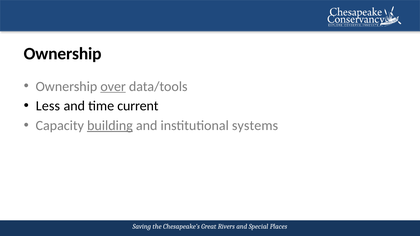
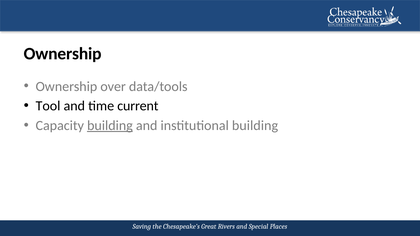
over underline: present -> none (113, 86)
Less: Less -> Tool (48, 106)
institutional systems: systems -> building (255, 126)
